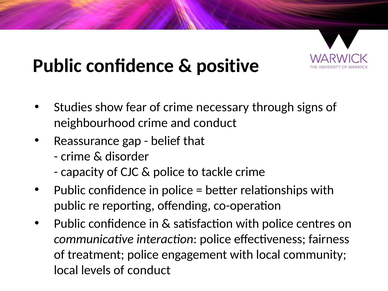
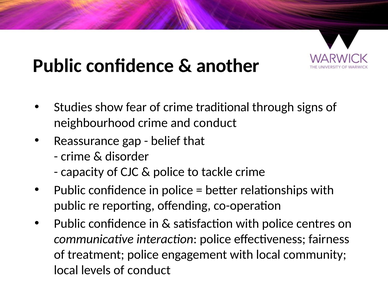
positive: positive -> another (228, 66)
necessary: necessary -> traditional (223, 107)
